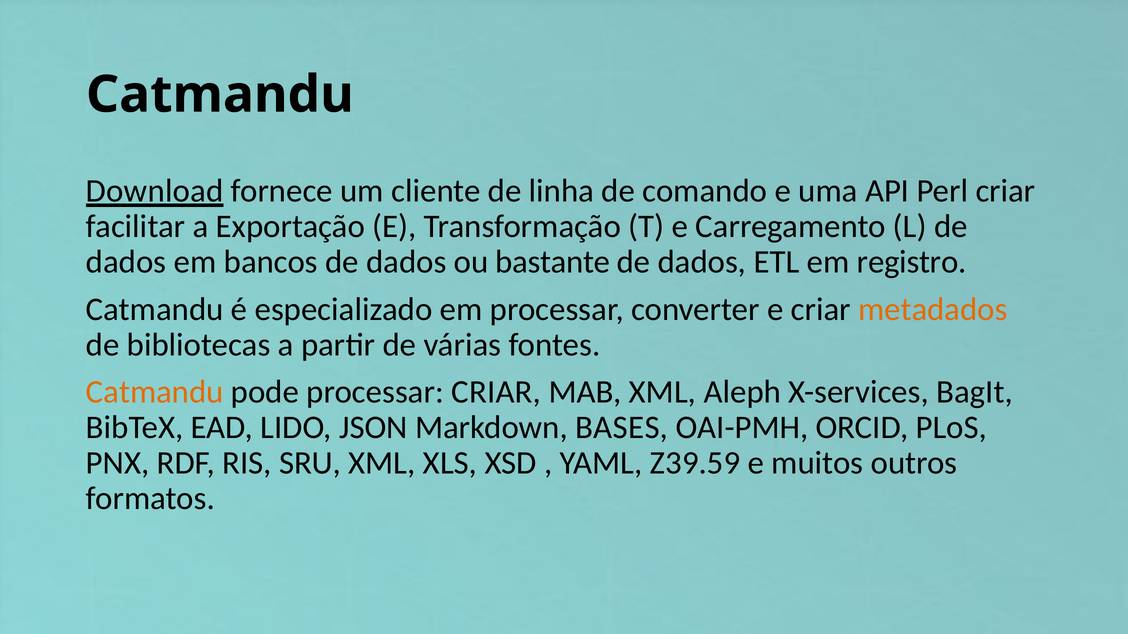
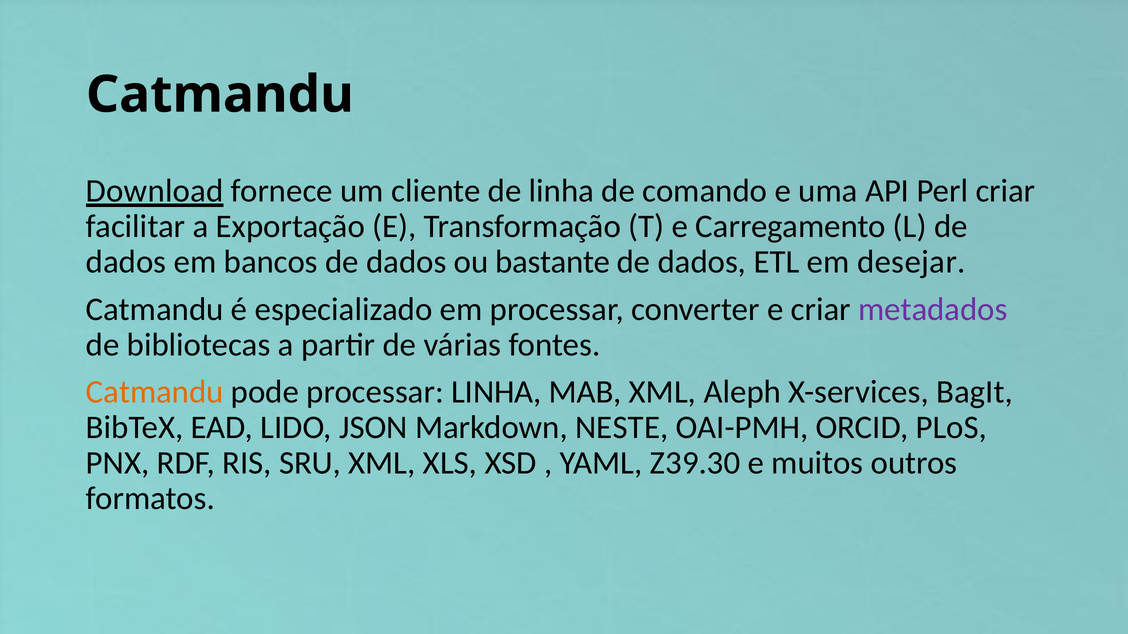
registro: registro -> desejar (911, 262)
metadados colour: orange -> purple (933, 310)
processar CRIAR: CRIAR -> LINHA (496, 392)
BASES: BASES -> NESTE (622, 428)
Z39.59: Z39.59 -> Z39.30 (695, 463)
